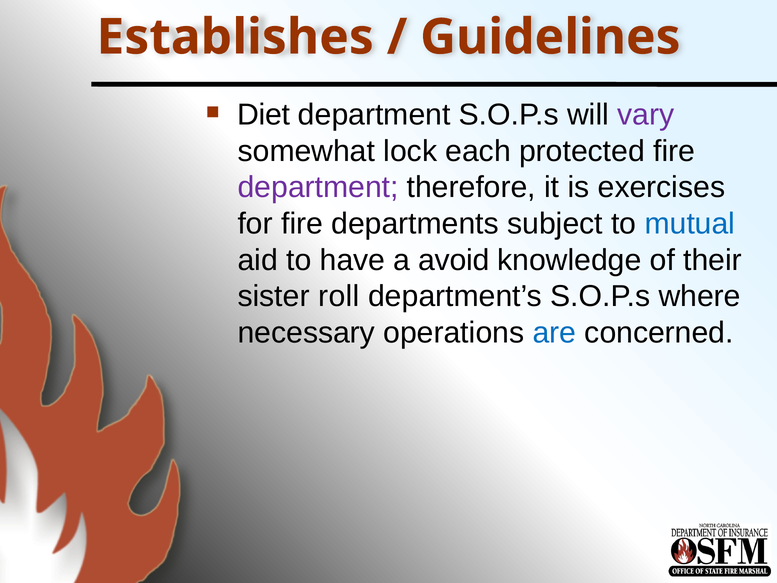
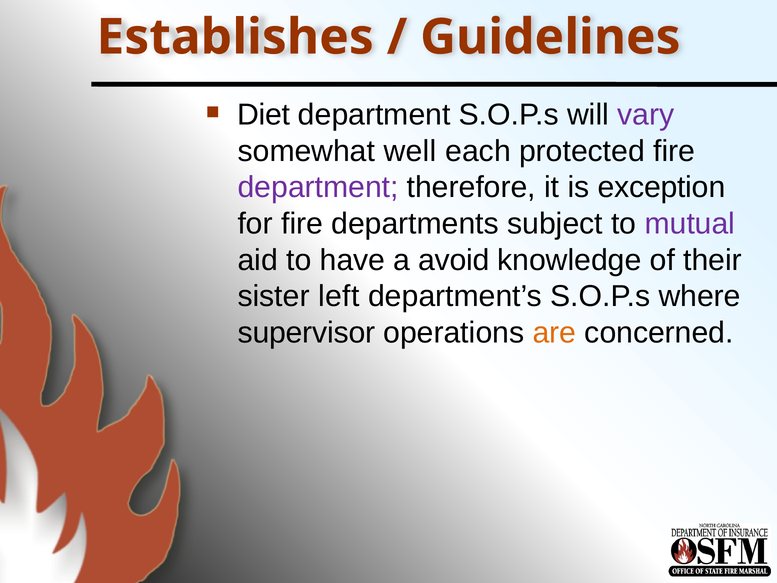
lock: lock -> well (410, 151)
exercises: exercises -> exception (662, 187)
mutual colour: blue -> purple (690, 224)
roll: roll -> left (339, 296)
necessary: necessary -> supervisor (306, 332)
are colour: blue -> orange (554, 332)
